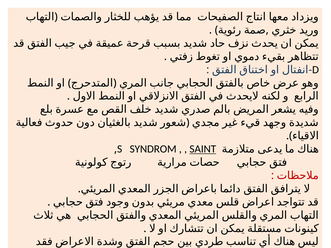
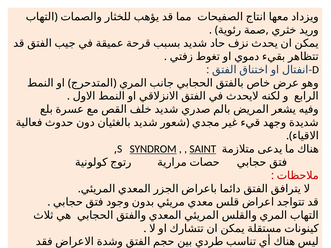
SYNDROM underline: none -> present (153, 149)
